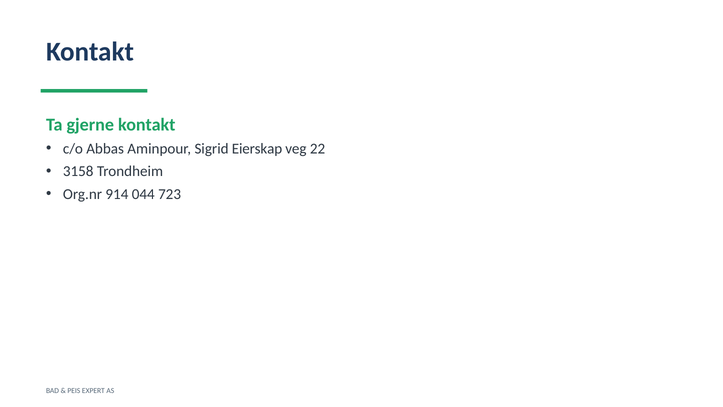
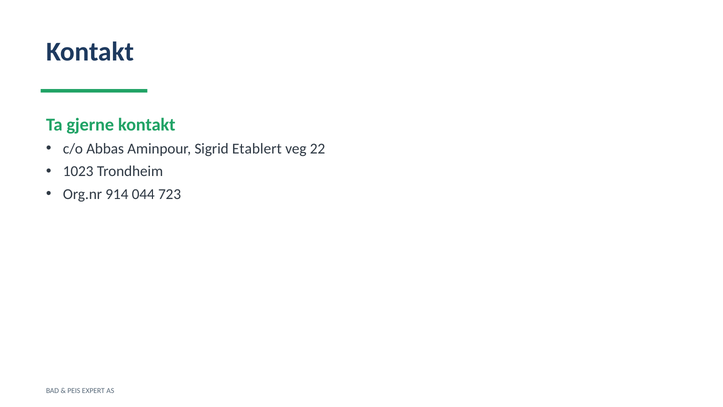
Eierskap: Eierskap -> Etablert (257, 149)
3158: 3158 -> 1023 (78, 171)
